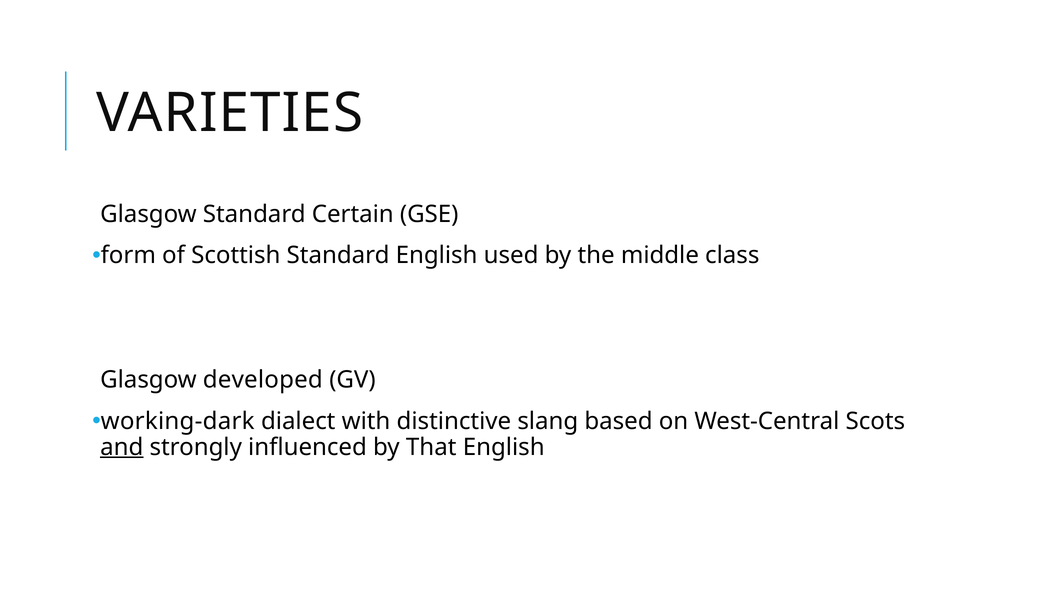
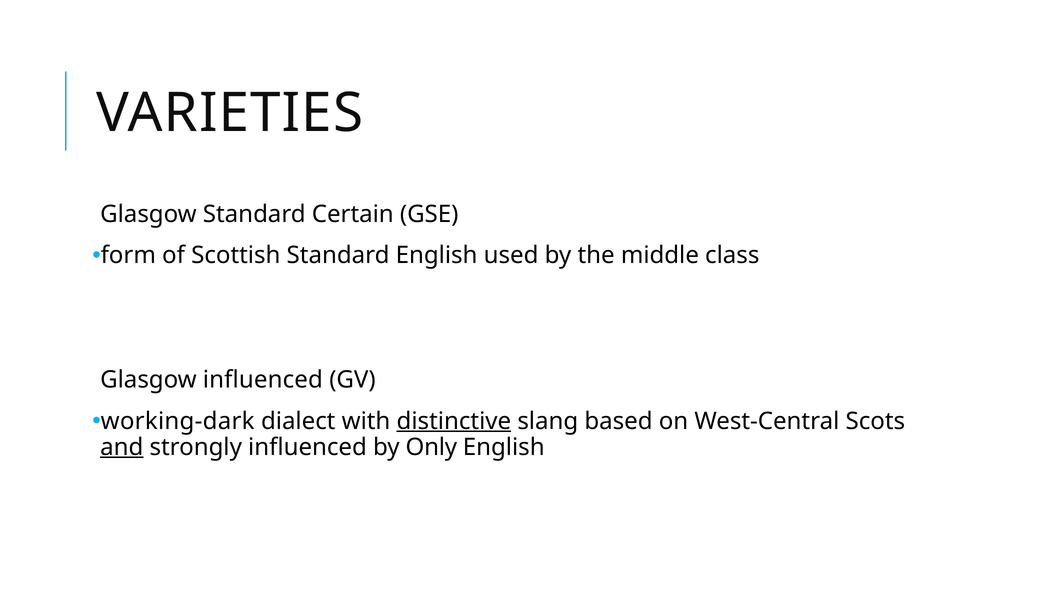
Glasgow developed: developed -> influenced (263, 379)
distinctive underline: none -> present (454, 421)
That: That -> Only (431, 447)
